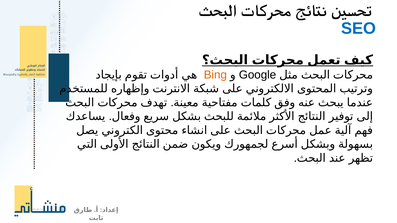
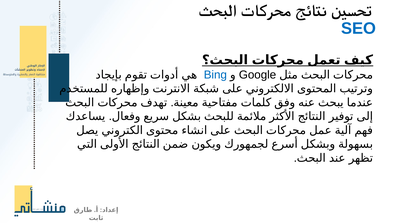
Bing colour: orange -> blue (215, 75)
